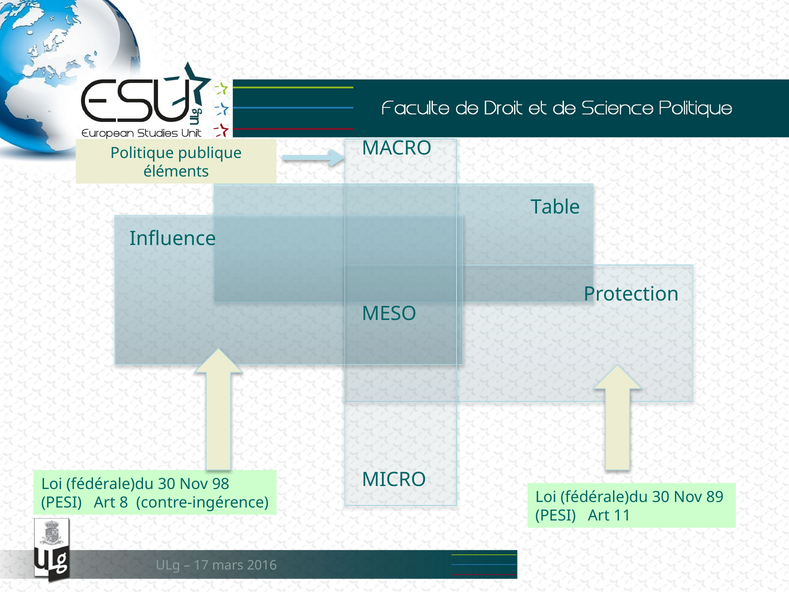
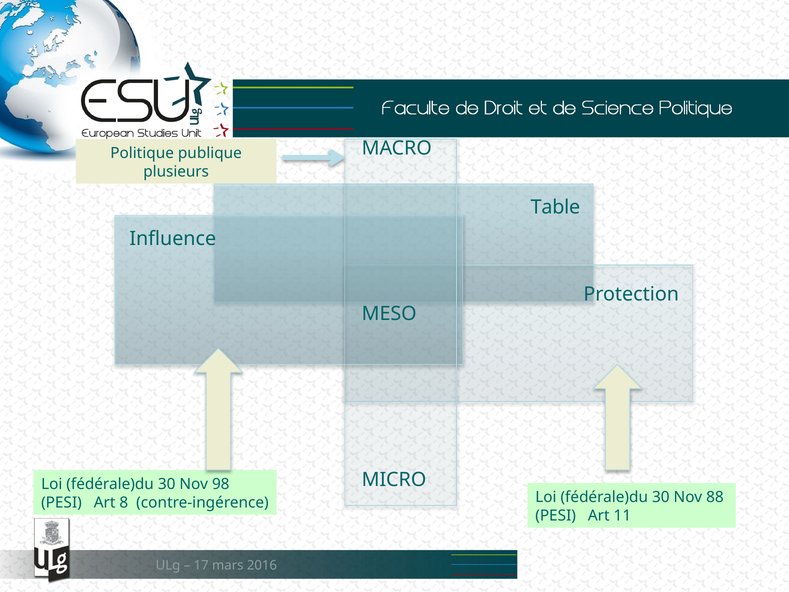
éléments: éléments -> plusieurs (176, 171)
89: 89 -> 88 (715, 497)
